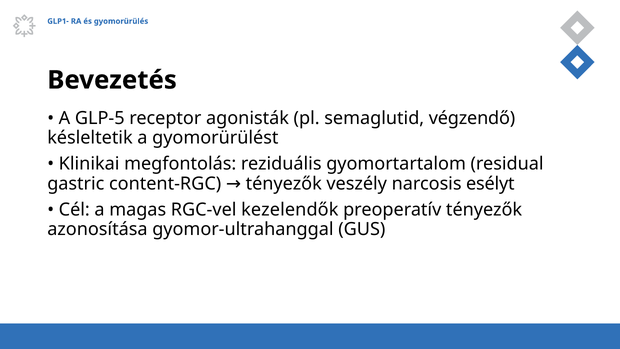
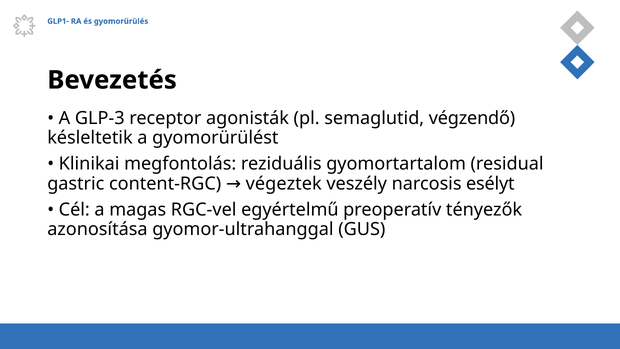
GLP-5: GLP-5 -> GLP-3 (100, 118)
content-RGC tényezők: tényezők -> végeztek (284, 183)
kezelendők: kezelendők -> egyértelmű (290, 209)
